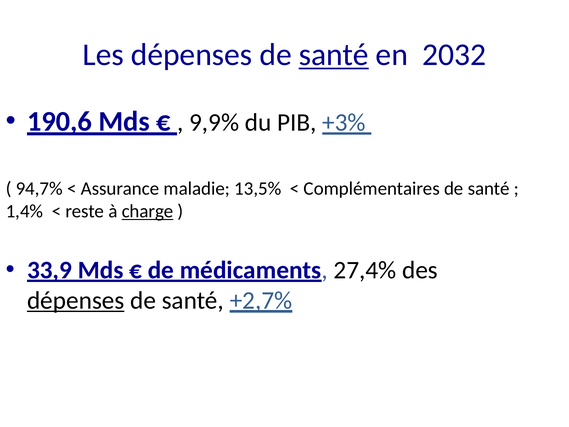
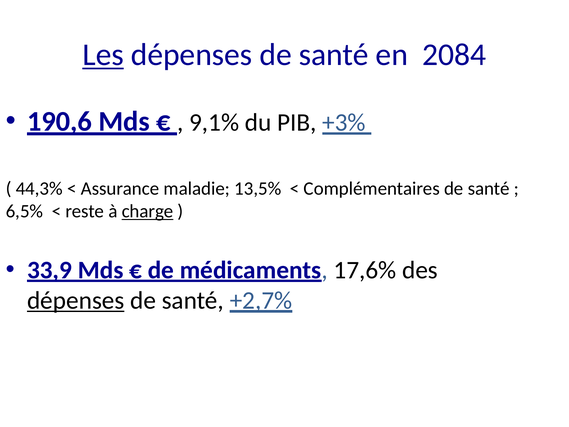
Les underline: none -> present (103, 55)
santé underline: present -> none (334, 55)
2032: 2032 -> 2084 (454, 55)
9,9%: 9,9% -> 9,1% (214, 123)
94,7%: 94,7% -> 44,3% (39, 188)
1,4%: 1,4% -> 6,5% (24, 211)
27,4%: 27,4% -> 17,6% (365, 270)
